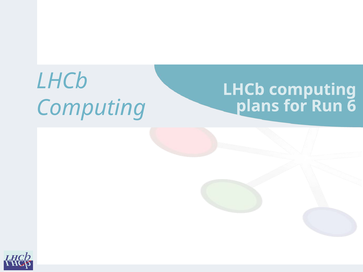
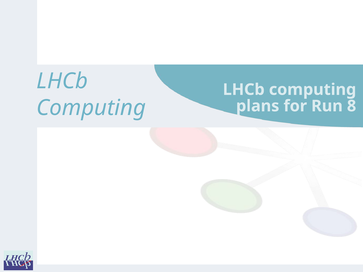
6: 6 -> 8 (352, 106)
